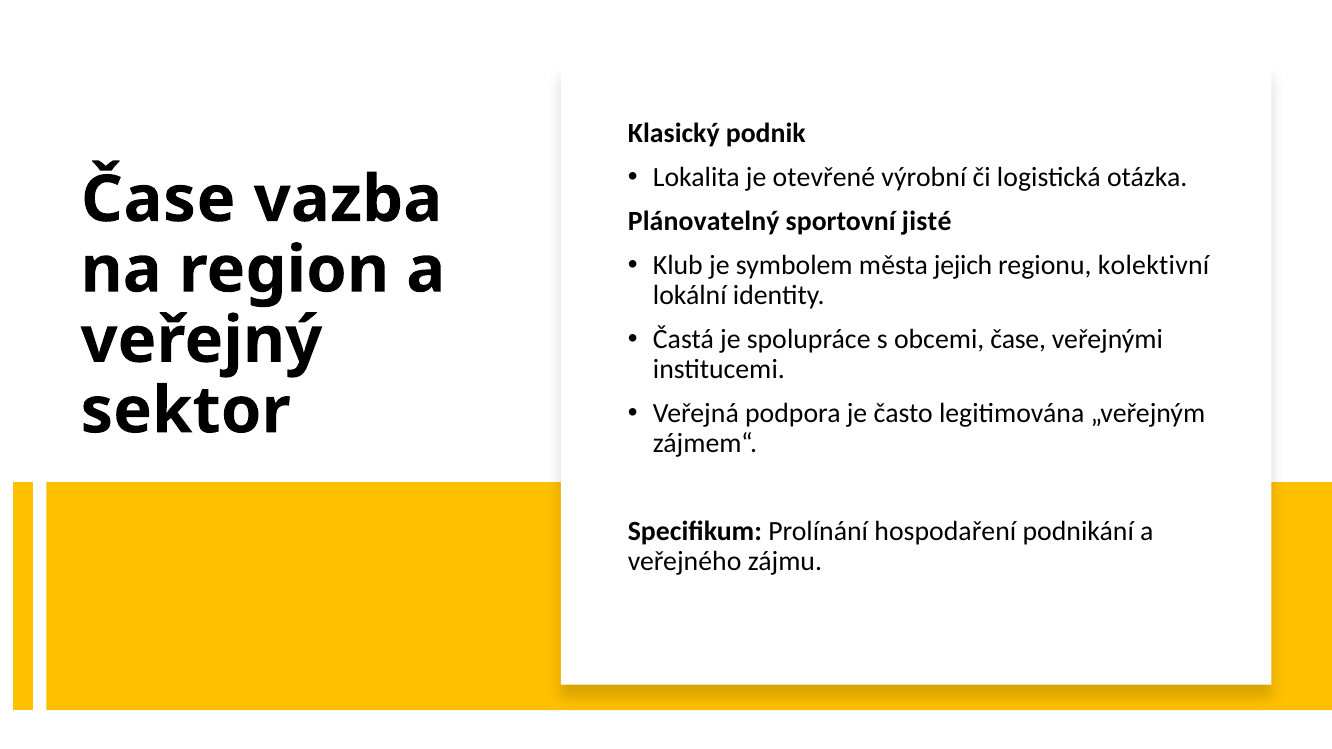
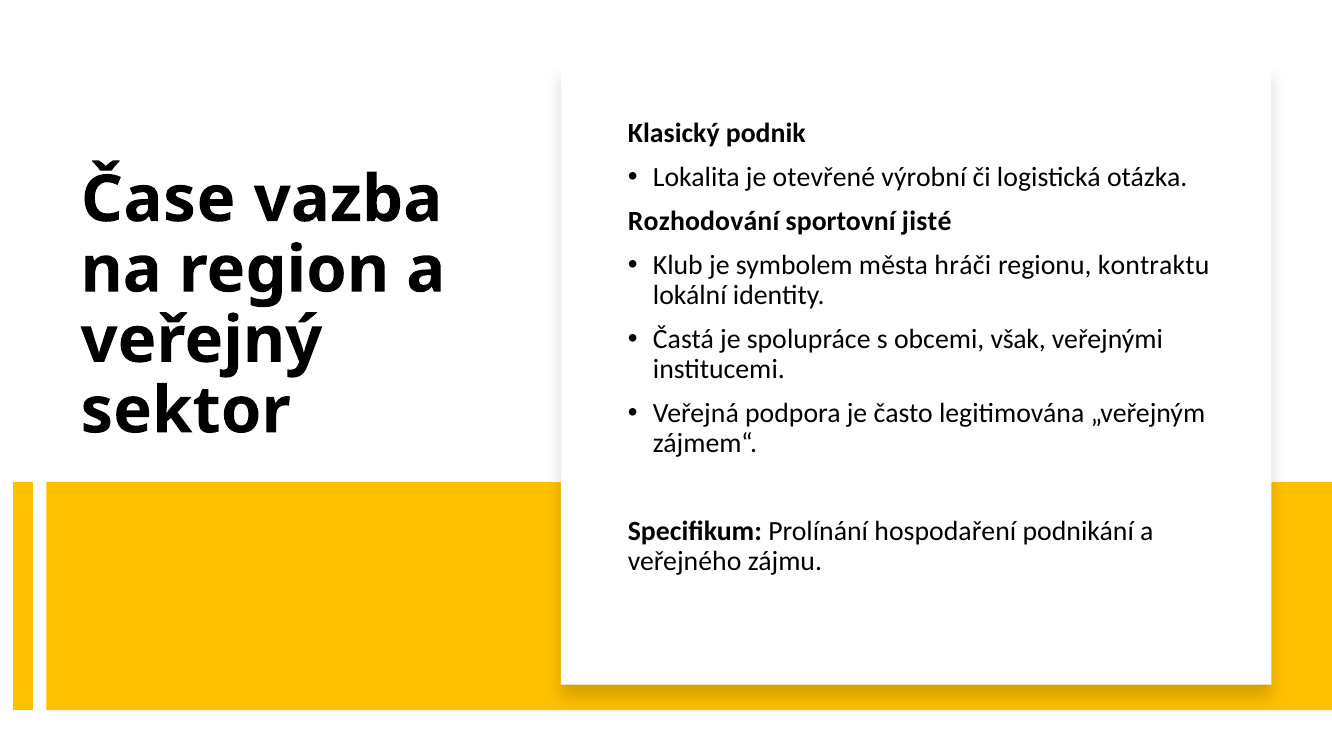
Plánovatelný: Plánovatelný -> Rozhodování (704, 222)
jejich: jejich -> hráči (963, 266)
kolektivní: kolektivní -> kontraktu (1154, 266)
obcemi čase: čase -> však (1018, 339)
